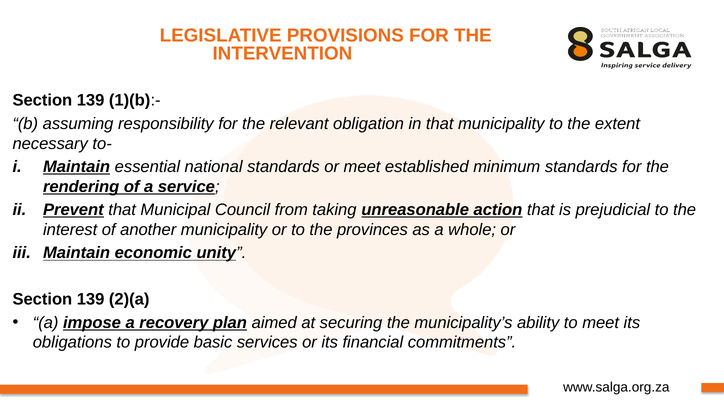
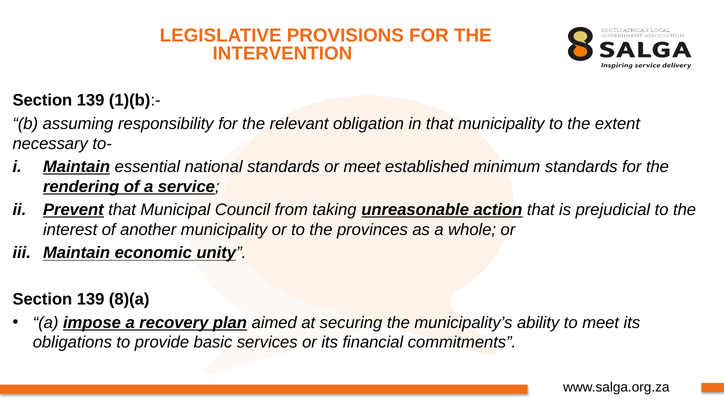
2)(a: 2)(a -> 8)(a (129, 300)
